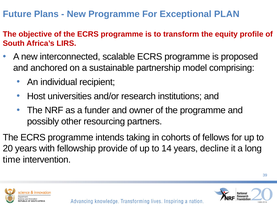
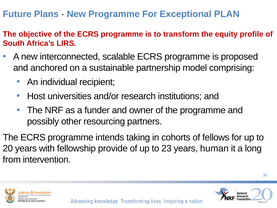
14: 14 -> 23 (167, 148)
decline: decline -> human (214, 148)
time: time -> from (12, 159)
